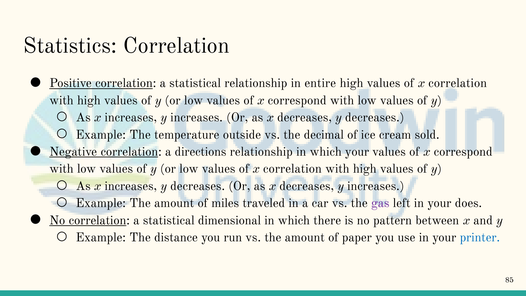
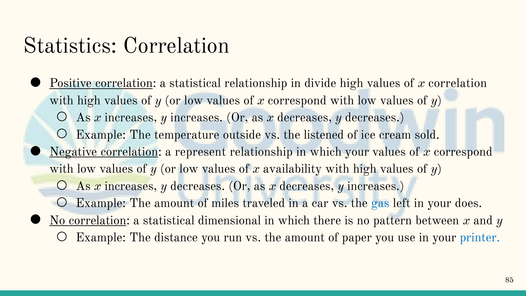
entire: entire -> divide (320, 83)
decimal: decimal -> listened (324, 135)
directions: directions -> represent (200, 152)
correlation: correlation -> availability (292, 169)
gas colour: purple -> blue (380, 203)
